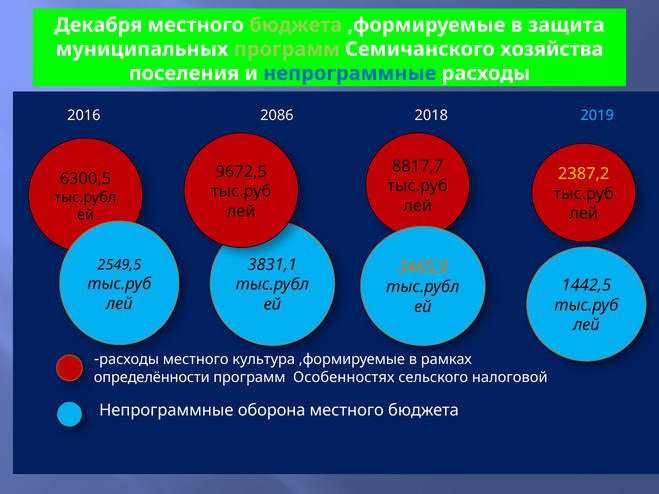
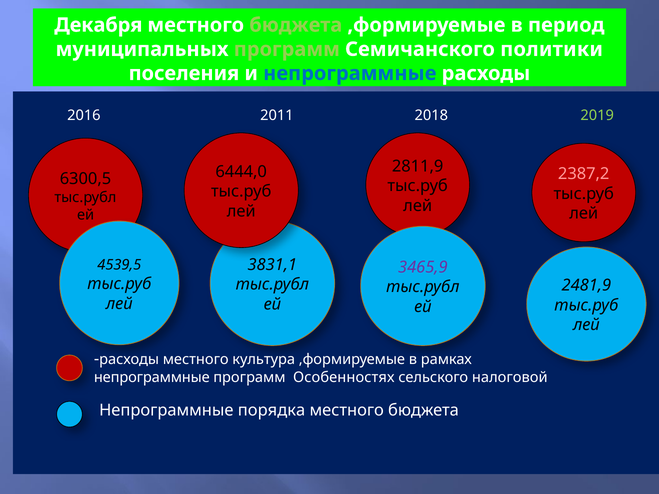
защита: защита -> период (566, 25)
хозяйства: хозяйства -> политики (552, 49)
2086: 2086 -> 2011 (277, 115)
2019 colour: light blue -> light green (597, 115)
8817,7: 8817,7 -> 2811,9 (418, 166)
9672,5: 9672,5 -> 6444,0 (241, 172)
2387,2 colour: yellow -> pink (584, 174)
2549,5: 2549,5 -> 4539,5 (119, 265)
3465,9 colour: orange -> purple (423, 267)
1442,5: 1442,5 -> 2481,9 (586, 286)
определённости: определённости -> непрограммные (152, 378)
оборона: оборона -> порядка (272, 411)
